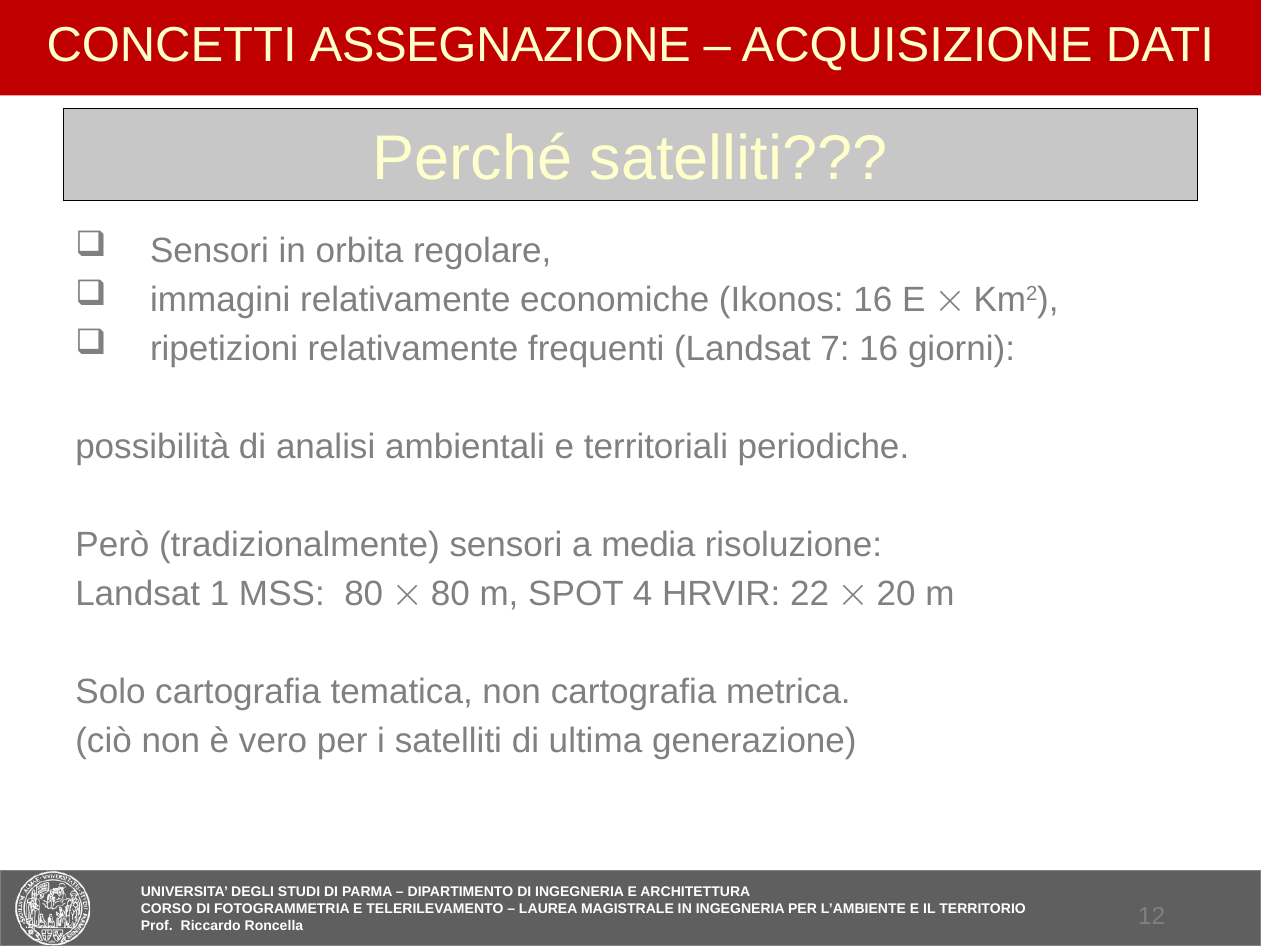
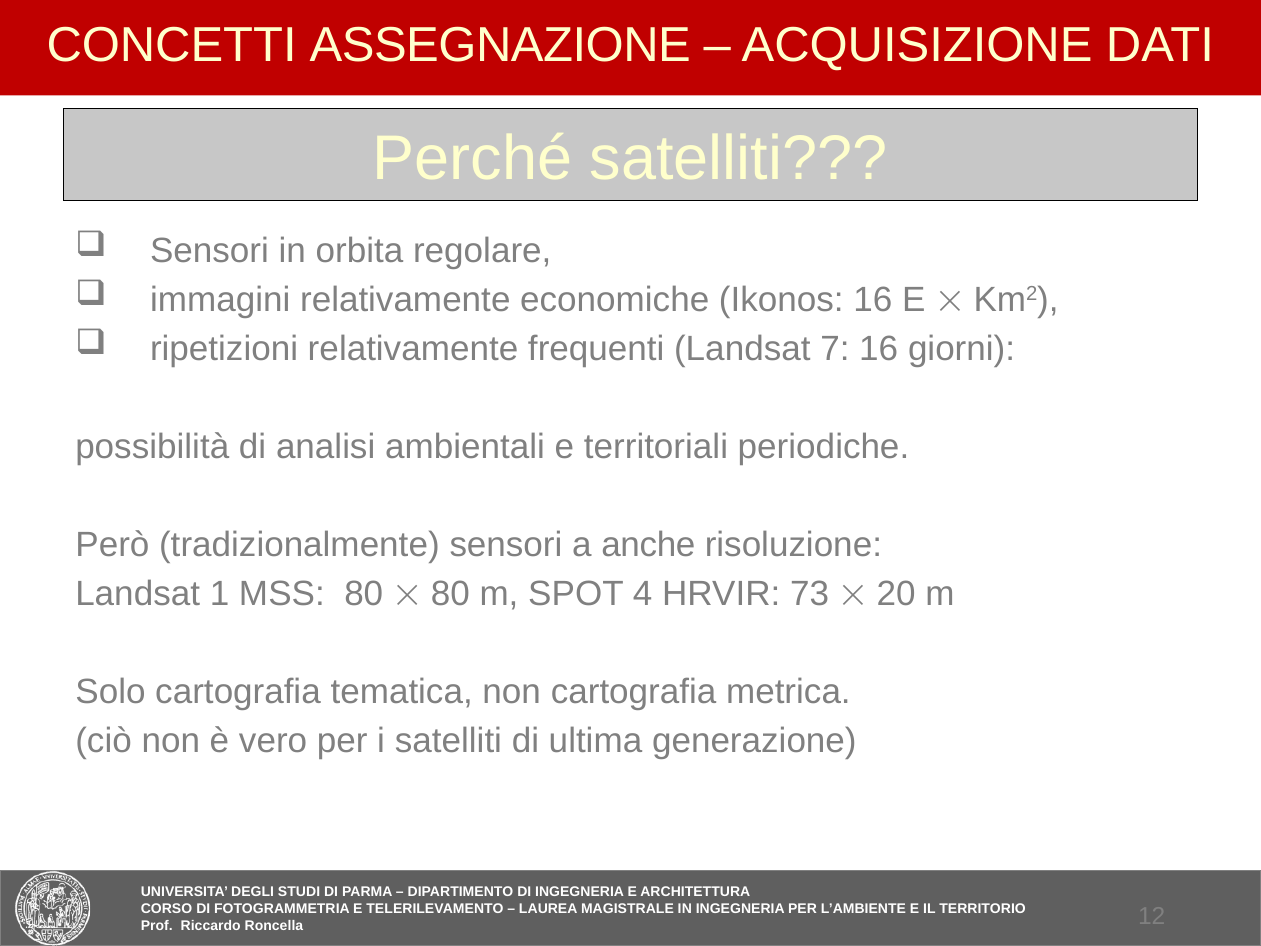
media: media -> anche (648, 545)
22: 22 -> 73 (810, 594)
